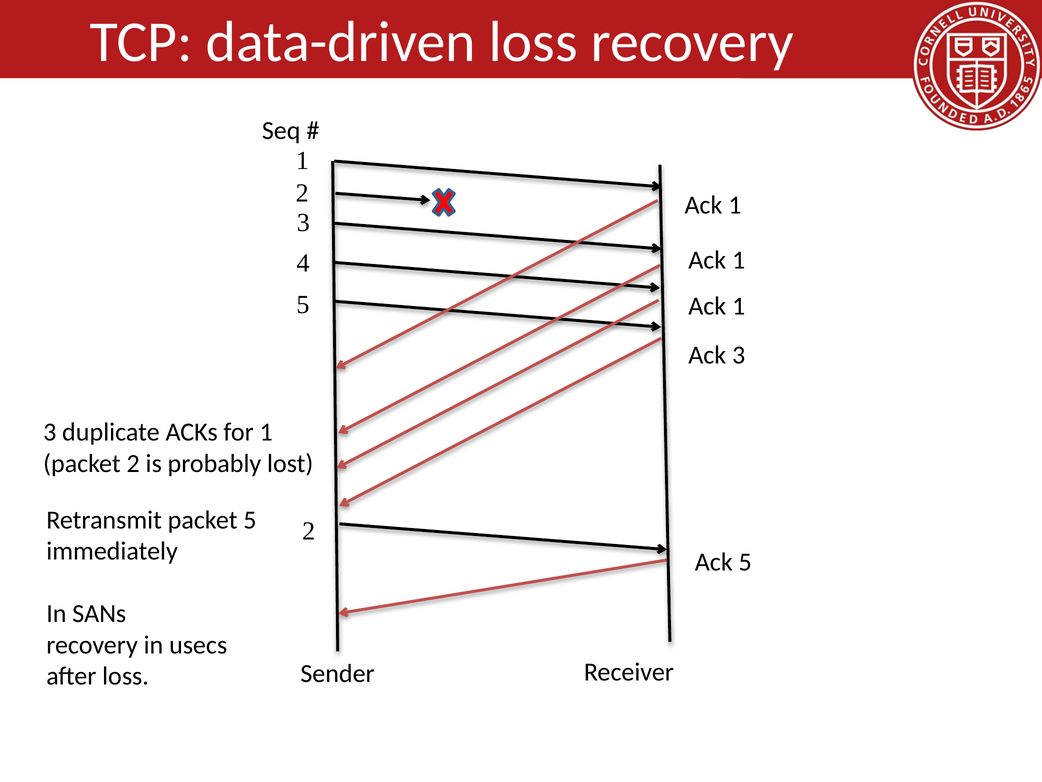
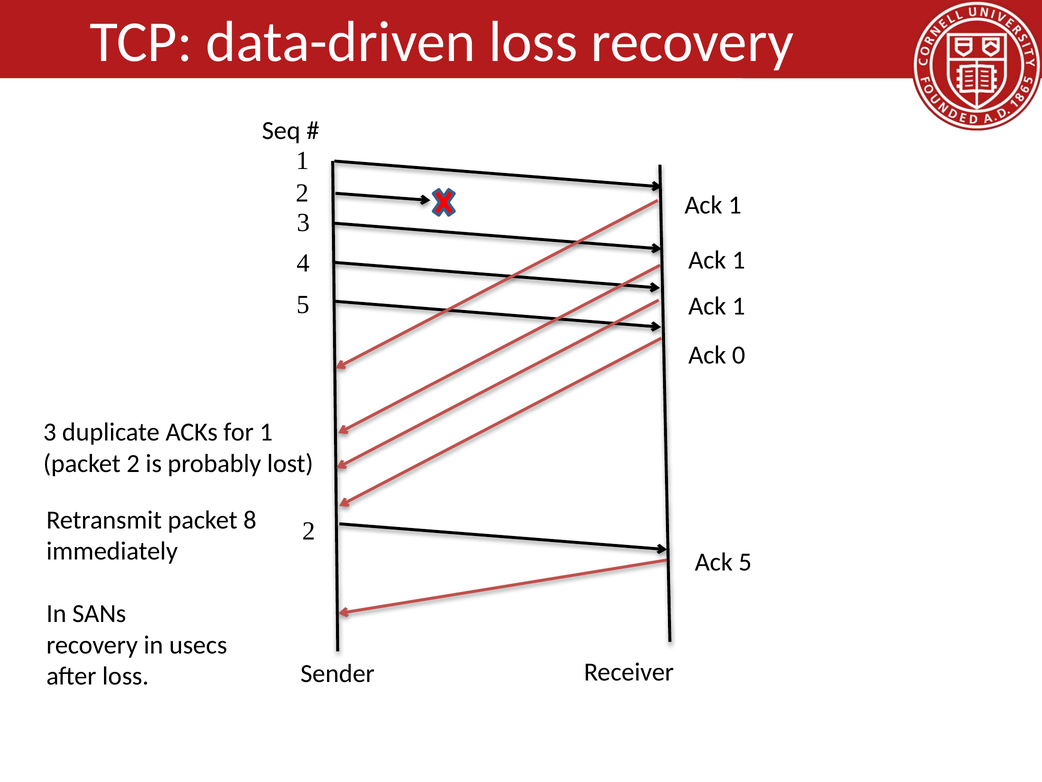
Ack 3: 3 -> 0 (739, 355)
packet 5: 5 -> 8 (250, 520)
